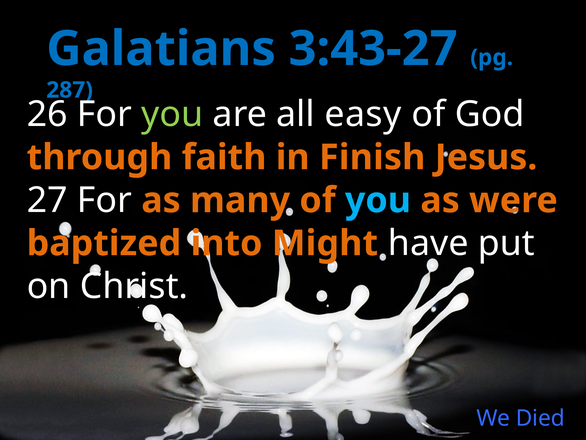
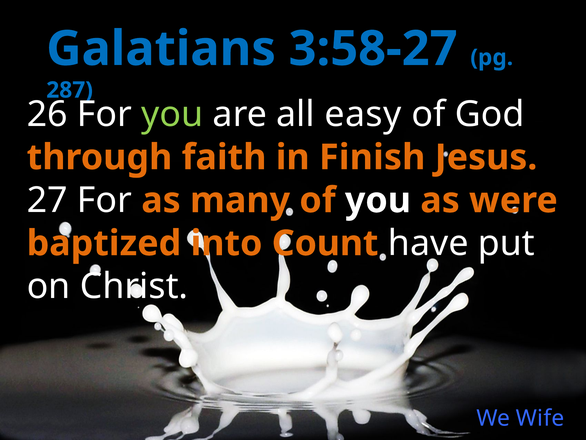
3:43-27: 3:43-27 -> 3:58-27 (373, 49)
you colour: light blue -> white (378, 200)
Might: Might -> Count (325, 243)
Died: Died -> Wife (540, 418)
